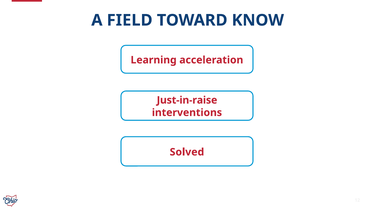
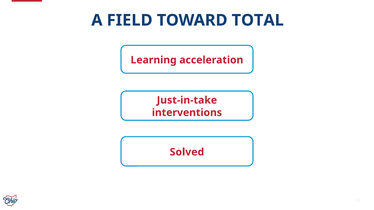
KNOW: KNOW -> TOTAL (258, 20)
Just-in-raise: Just-in-raise -> Just-in-take (187, 100)
